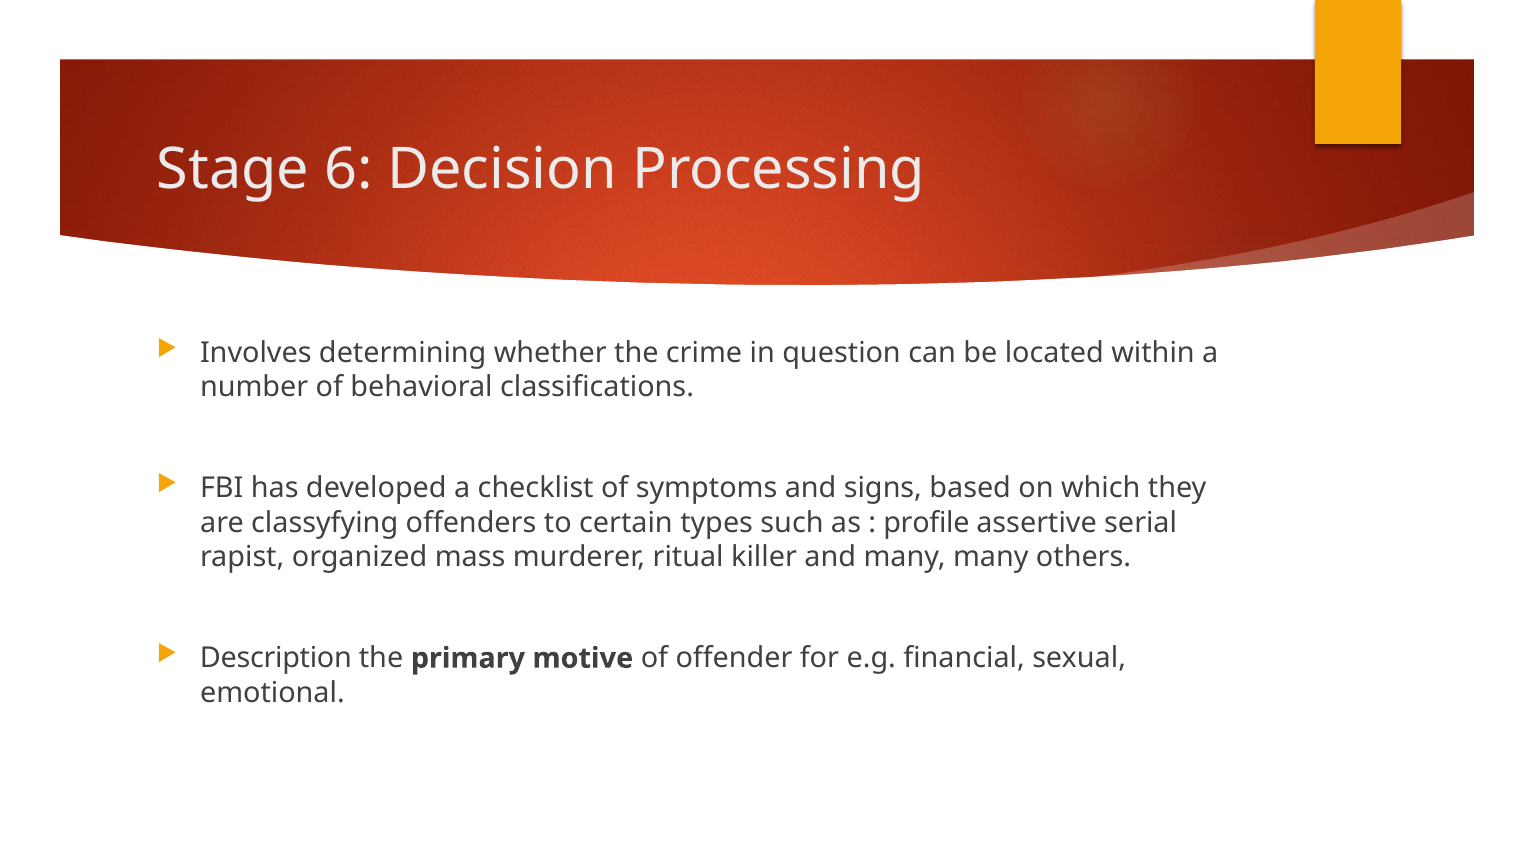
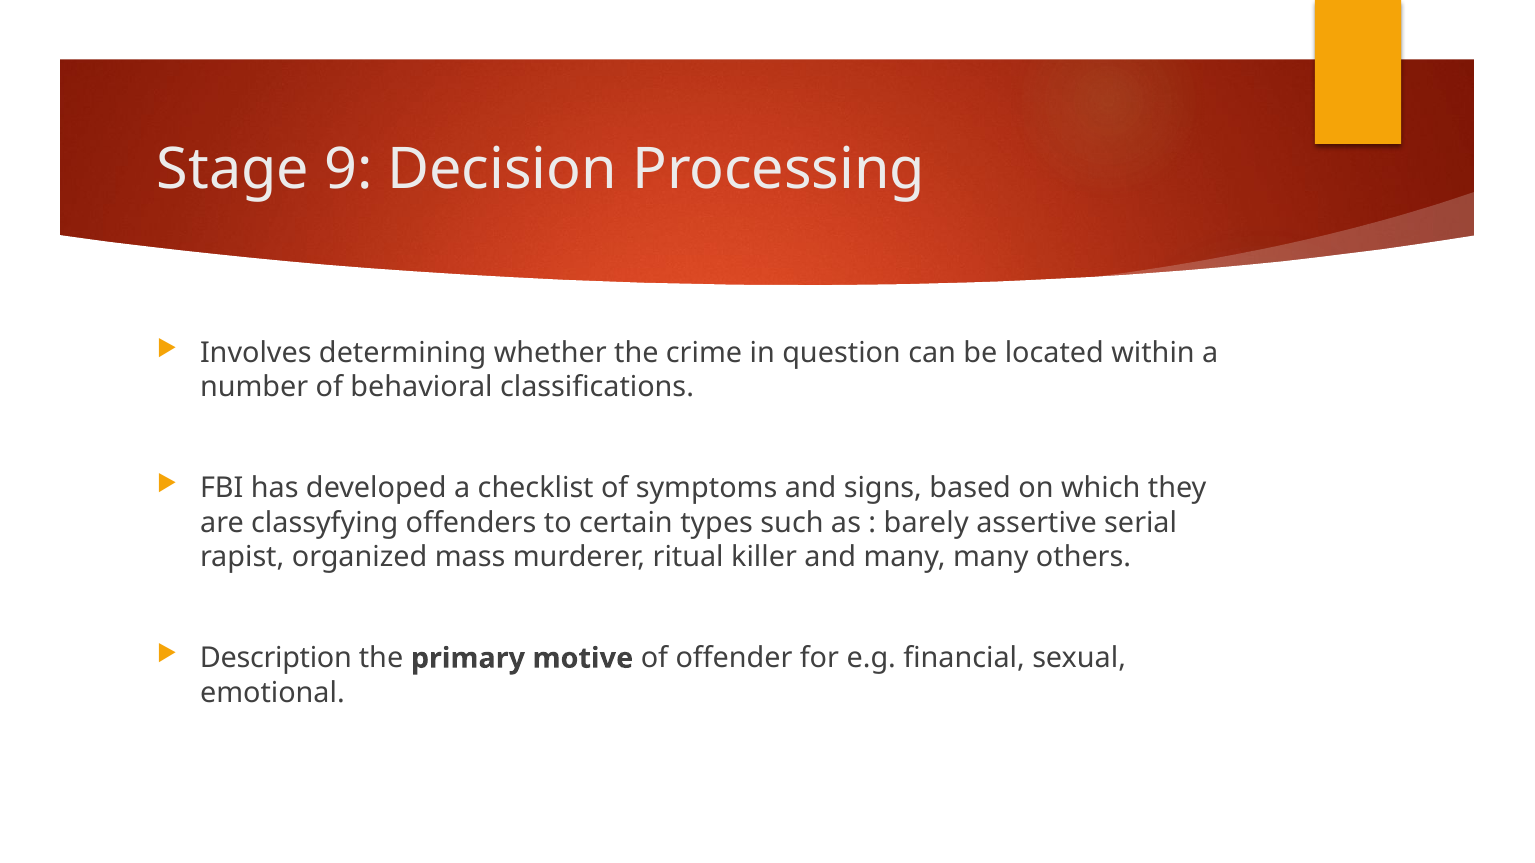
6: 6 -> 9 (348, 169)
profile: profile -> barely (926, 523)
